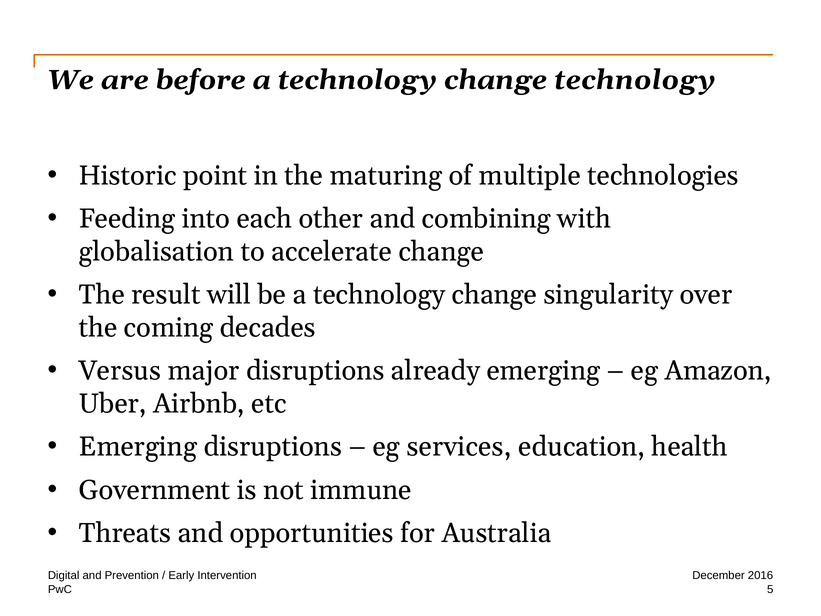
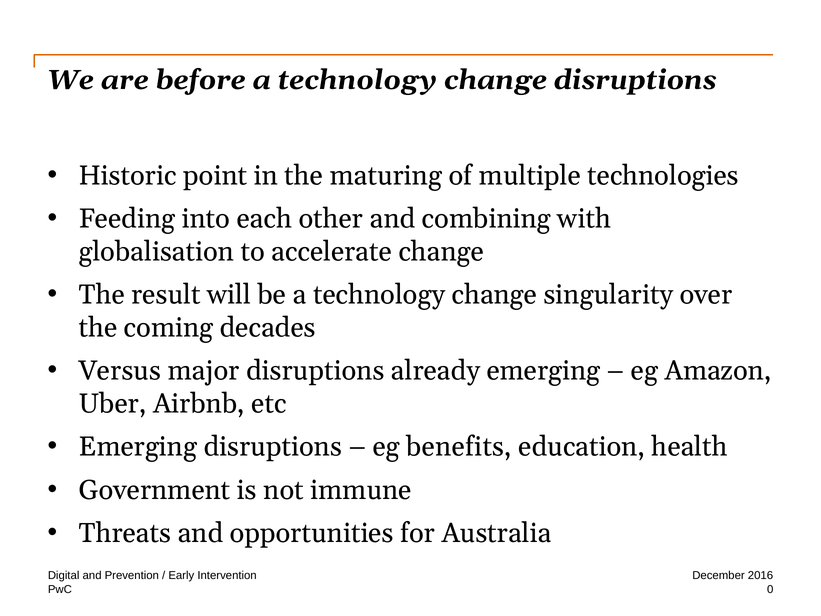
change technology: technology -> disruptions (635, 80)
services: services -> benefits (459, 447)
5: 5 -> 0 (770, 589)
